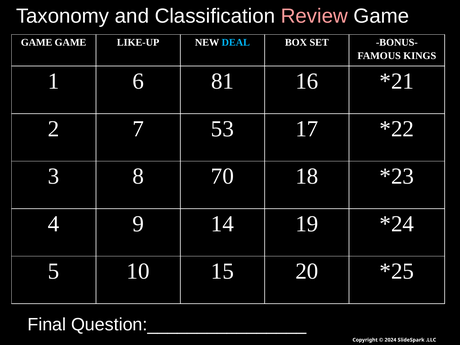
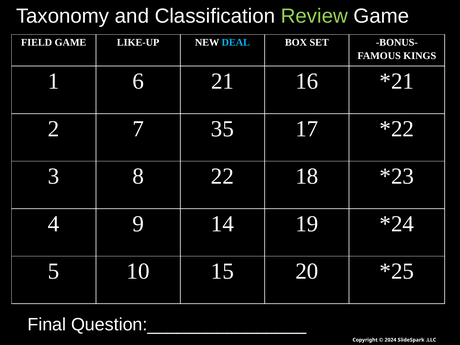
Review colour: pink -> light green (314, 16)
GAME: GAME -> FIELD (37, 43)
81: 81 -> 21 (223, 81)
53: 53 -> 35 (222, 129)
70: 70 -> 22 (222, 176)
